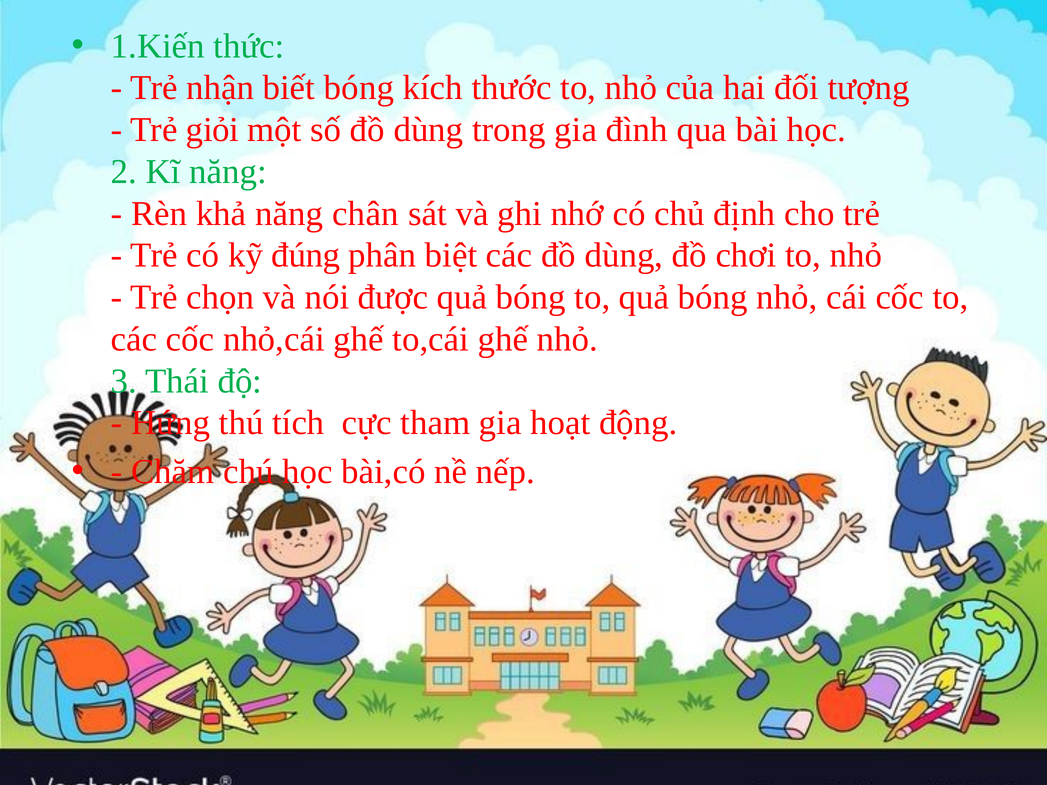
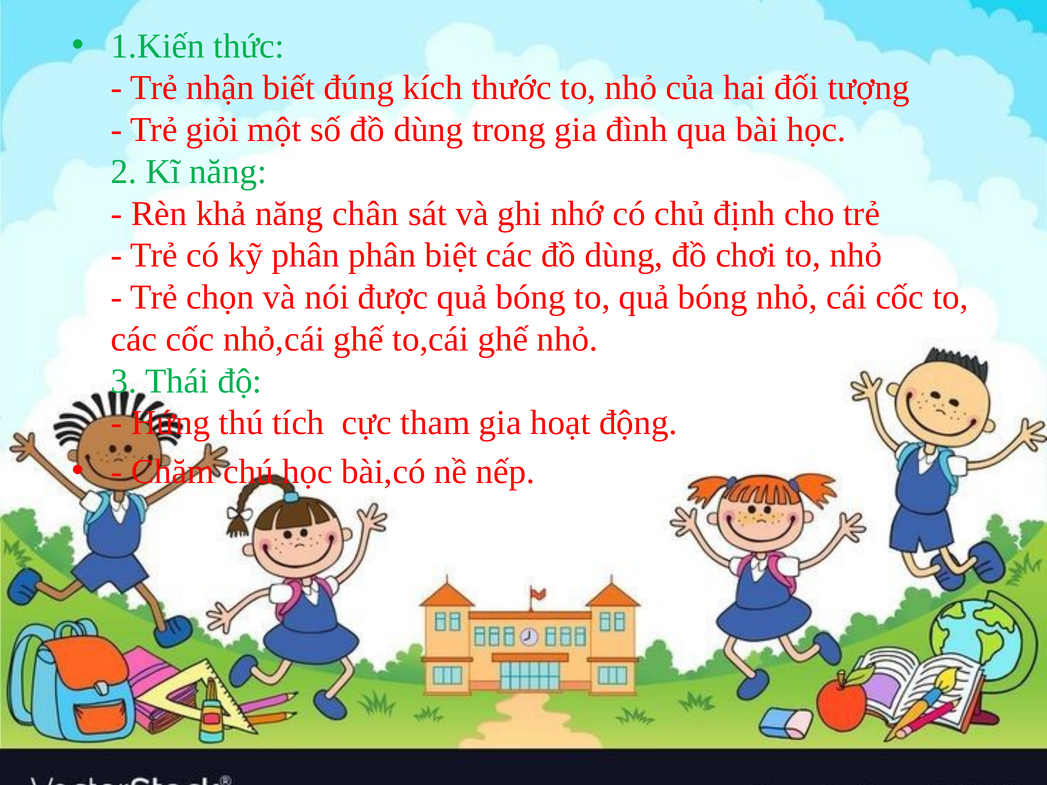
biết bóng: bóng -> đúng (359, 88)
kỹ đúng: đúng -> phân (306, 255)
